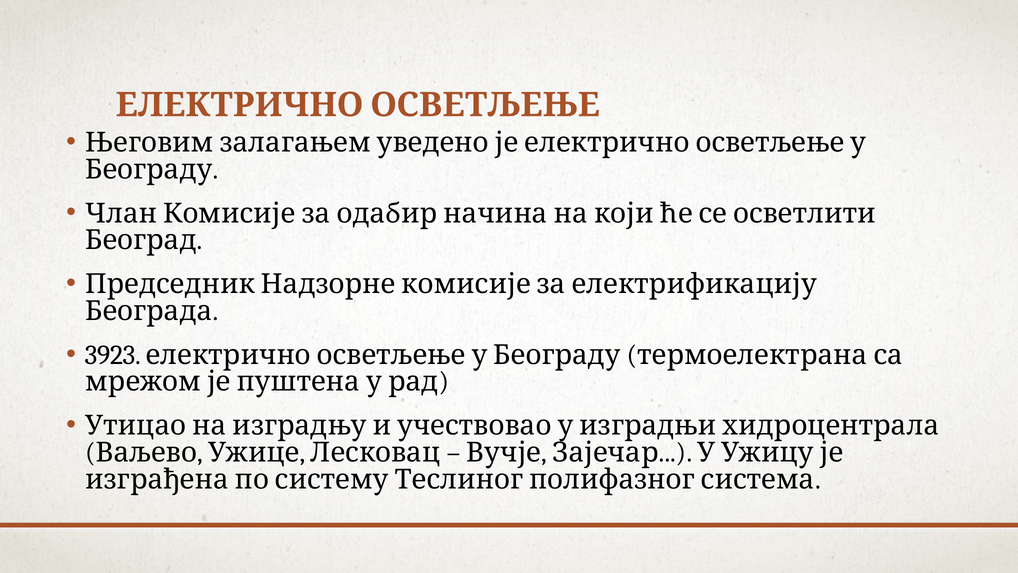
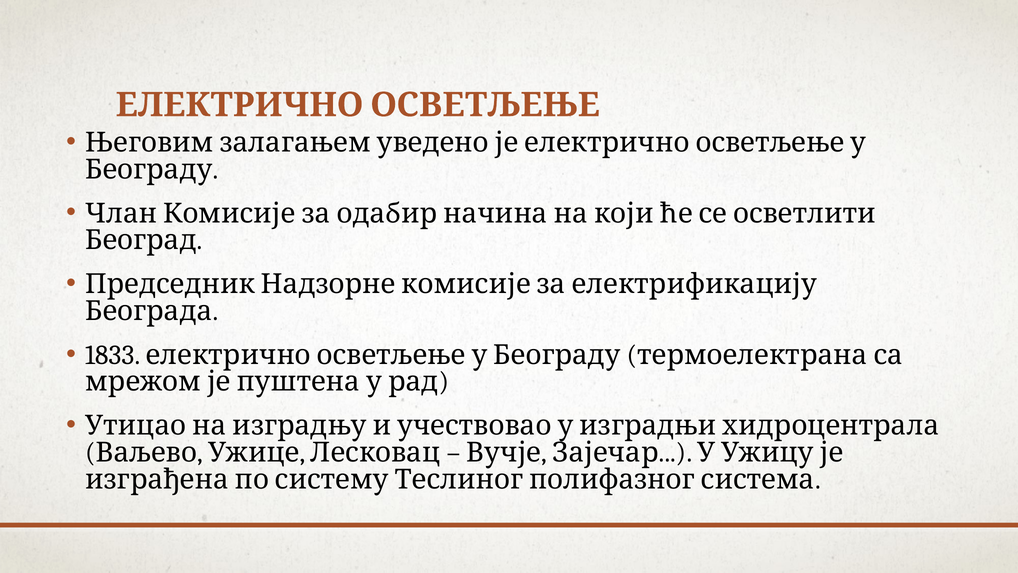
3923: 3923 -> 1833 (113, 355)
